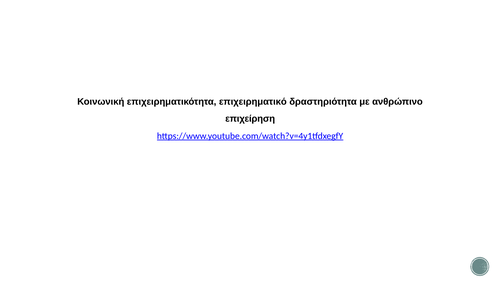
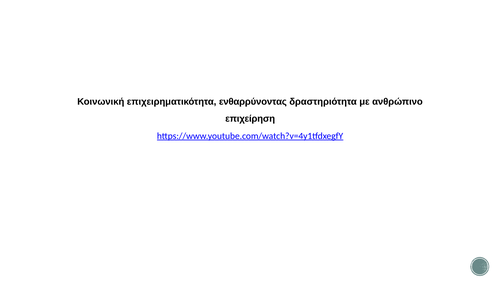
επιχειρηματικό: επιχειρηματικό -> ενθαρρύνοντας (253, 102)
